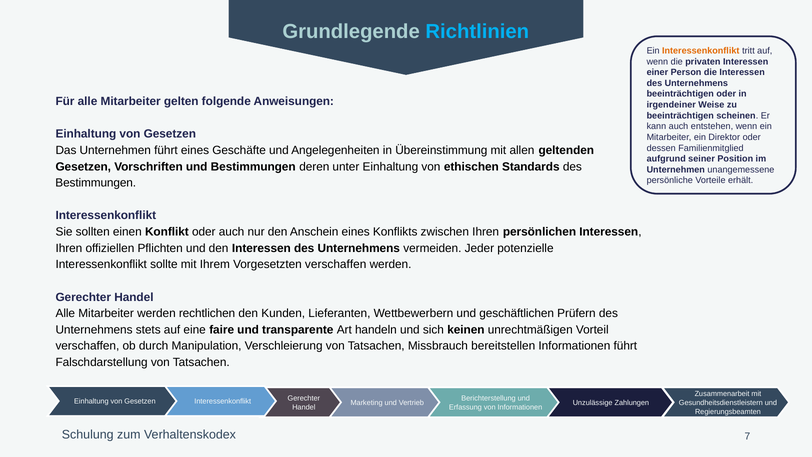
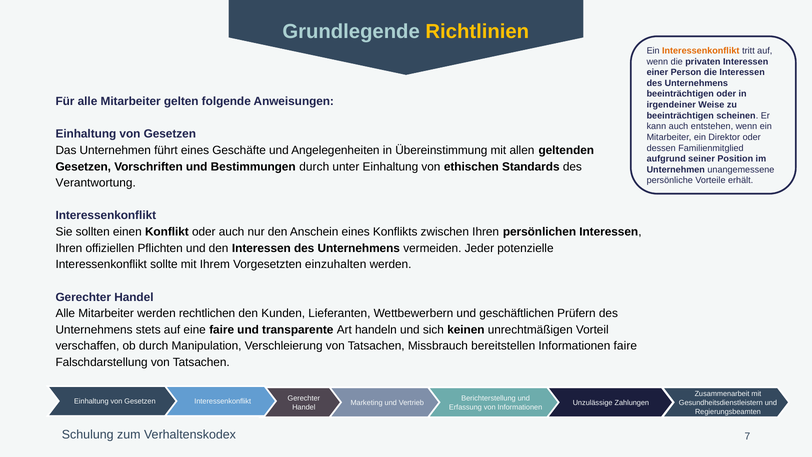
Richtlinien colour: light blue -> yellow (477, 32)
Bestimmungen deren: deren -> durch (314, 167)
Bestimmungen: Bestimmungen -> Verantwortung (96, 183)
Vorgesetzten verschaffen: verschaffen -> einzuhalten (336, 264)
Informationen führt: führt -> faire (625, 346)
